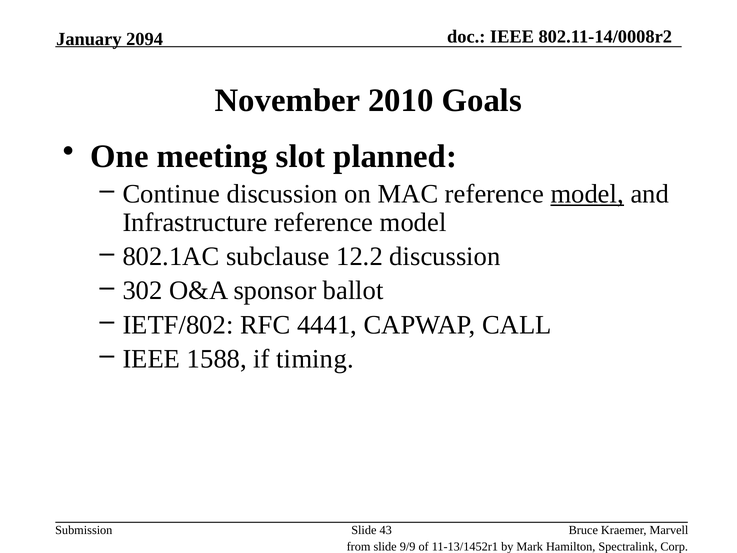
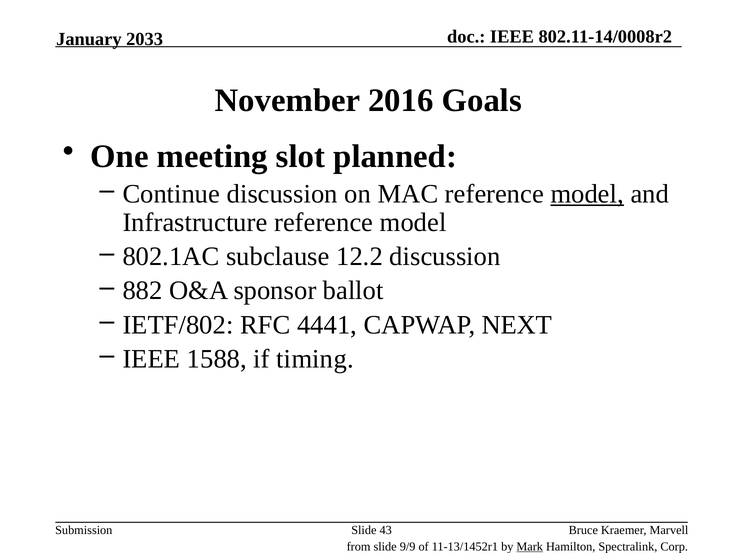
2094: 2094 -> 2033 (145, 39)
2010: 2010 -> 2016 (401, 101)
302: 302 -> 882 (143, 291)
CALL: CALL -> NEXT (517, 325)
Mark underline: none -> present (530, 546)
